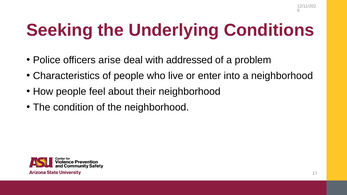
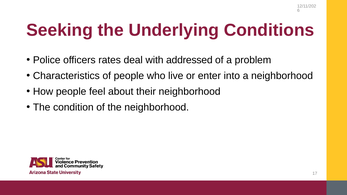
arise: arise -> rates (110, 60)
